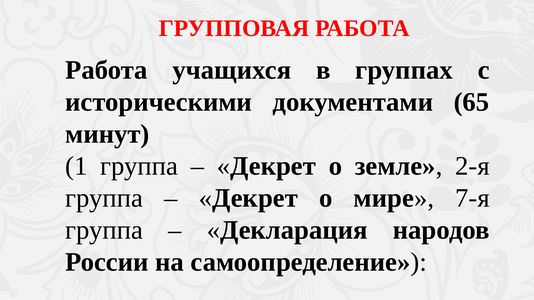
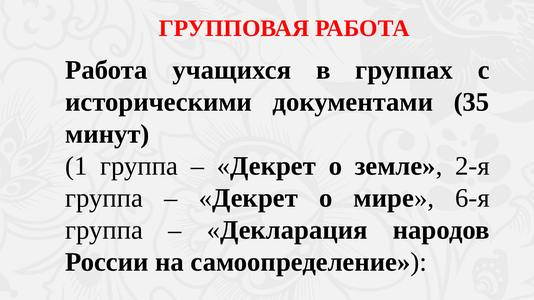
65: 65 -> 35 (472, 102)
7-я: 7-я -> 6-я (472, 198)
